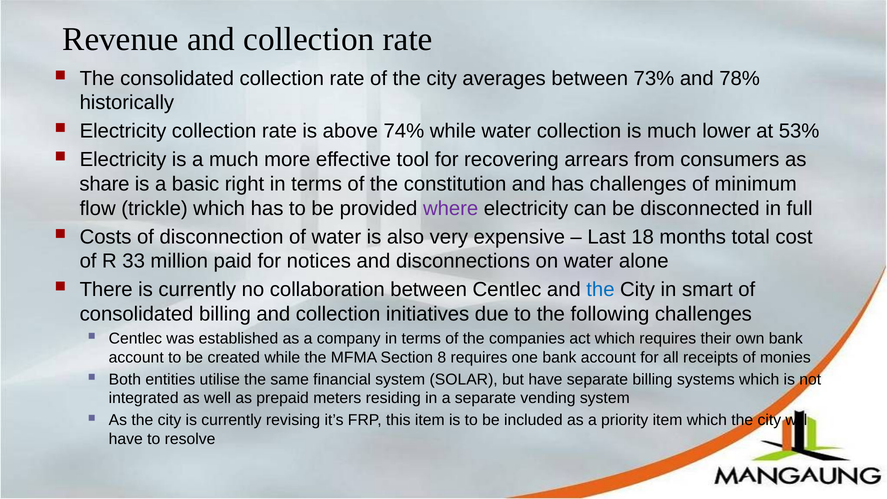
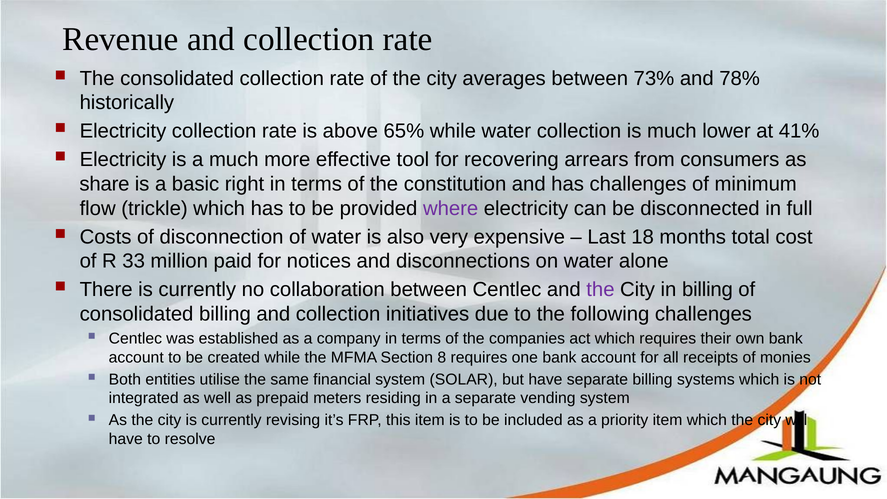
74%: 74% -> 65% (404, 131)
53%: 53% -> 41% (799, 131)
the colour: blue -> purple (600, 290)
in smart: smart -> billing (707, 290)
